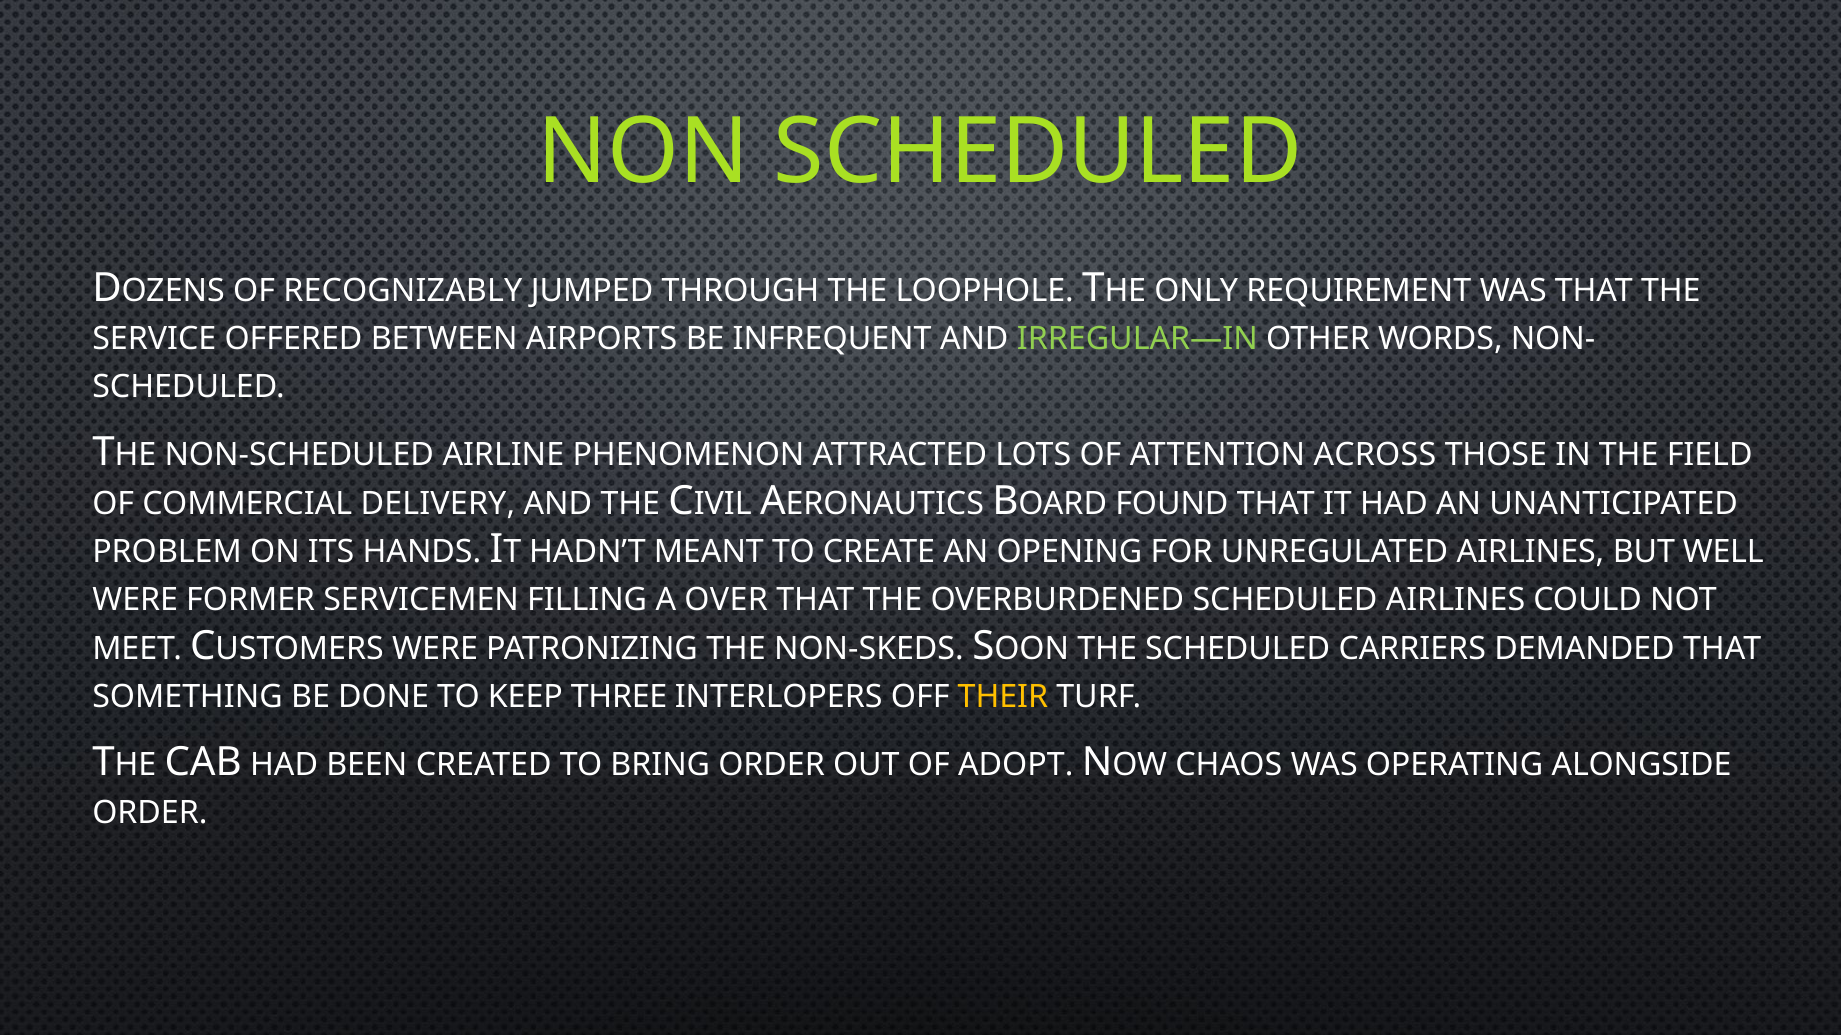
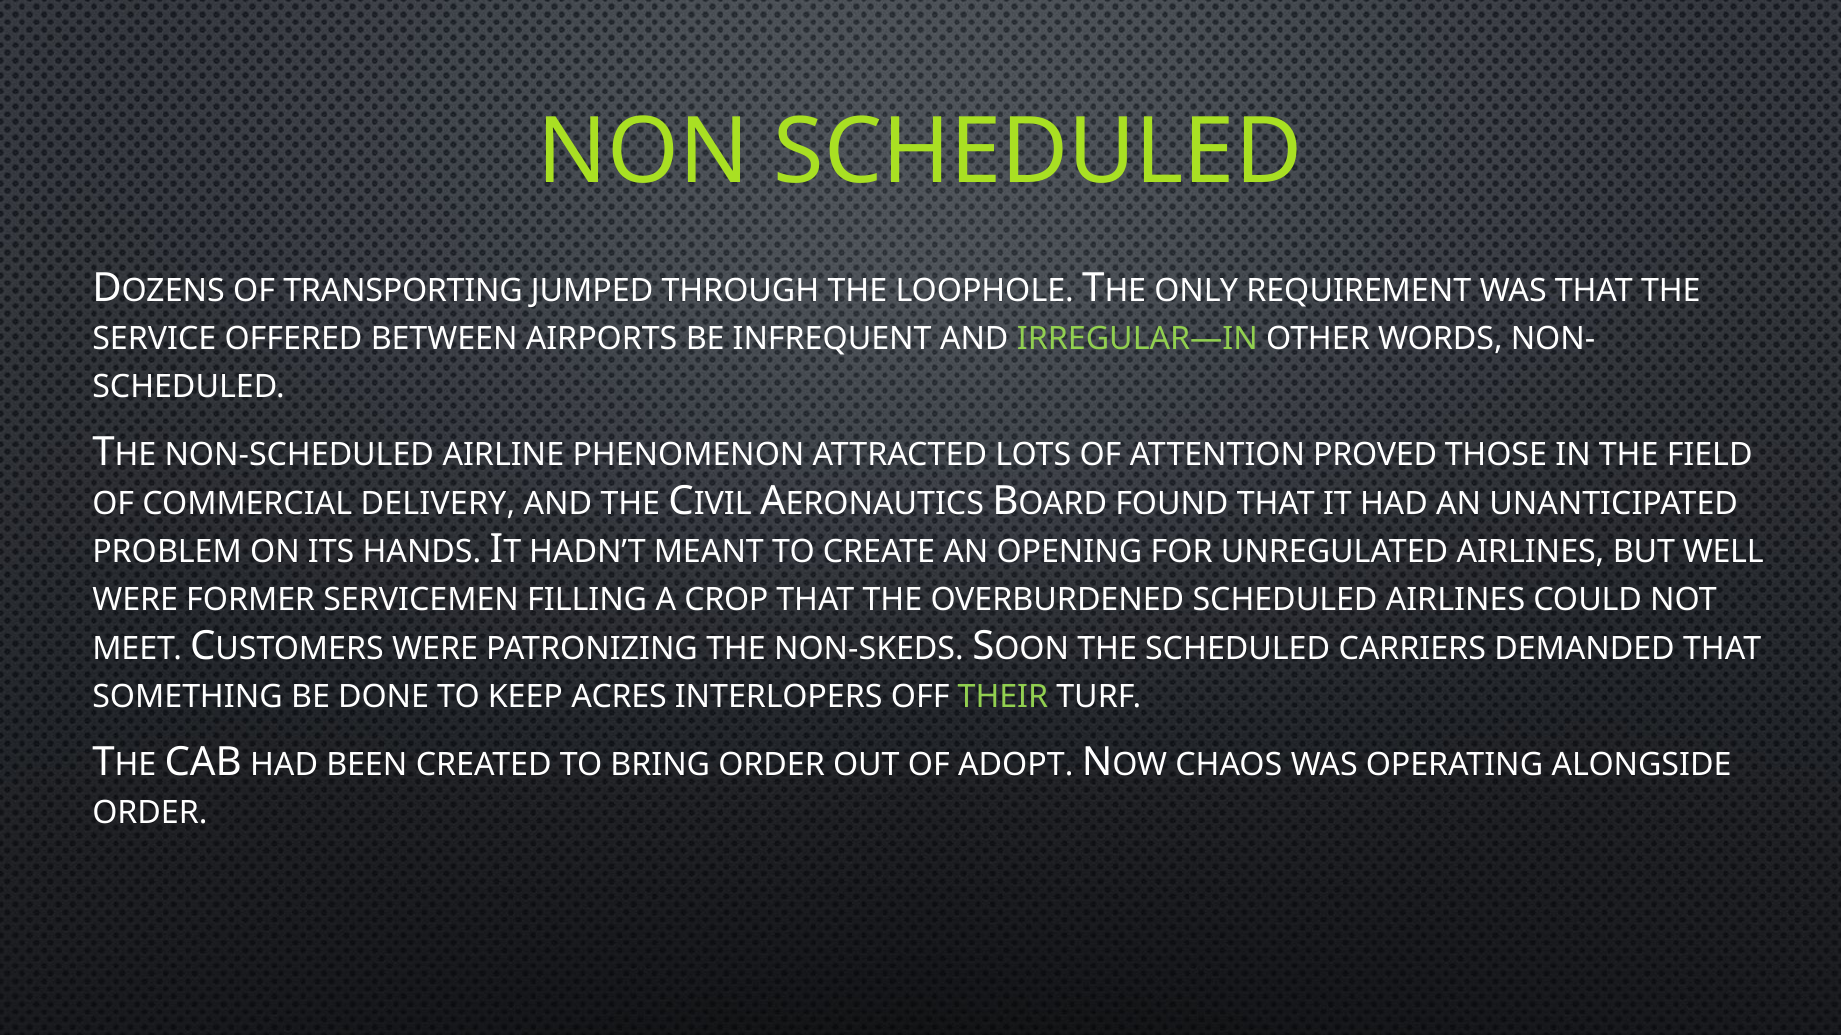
RECOGNIZABLY: RECOGNIZABLY -> TRANSPORTING (403, 291)
ACROSS: ACROSS -> PROVED (1375, 455)
OVER: OVER -> CROP (726, 600)
THREE: THREE -> ACRES (619, 697)
THEIR colour: yellow -> light green (1003, 697)
